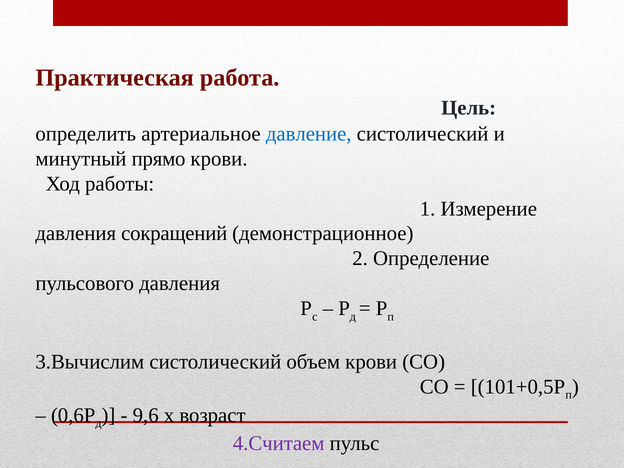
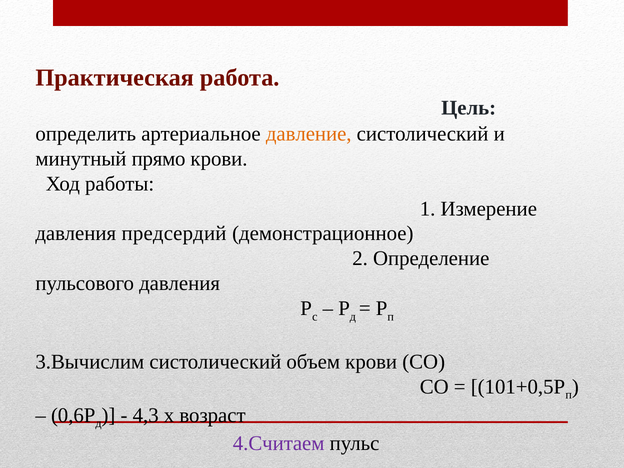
давление colour: blue -> orange (309, 134)
сокращений: сокращений -> предсердий (174, 234)
9,6: 9,6 -> 4,3 (146, 415)
